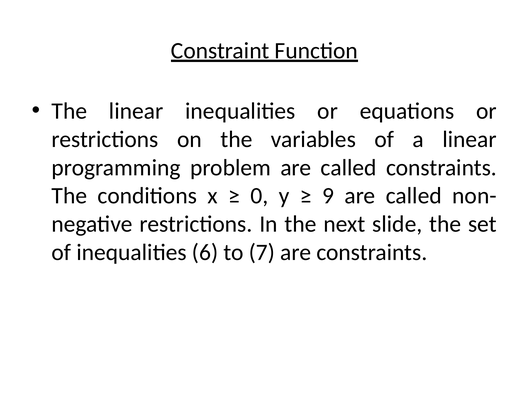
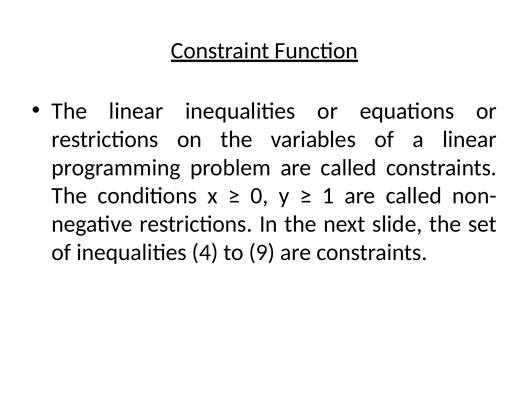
9: 9 -> 1 (328, 196)
6: 6 -> 4 (205, 252)
7: 7 -> 9 (262, 252)
